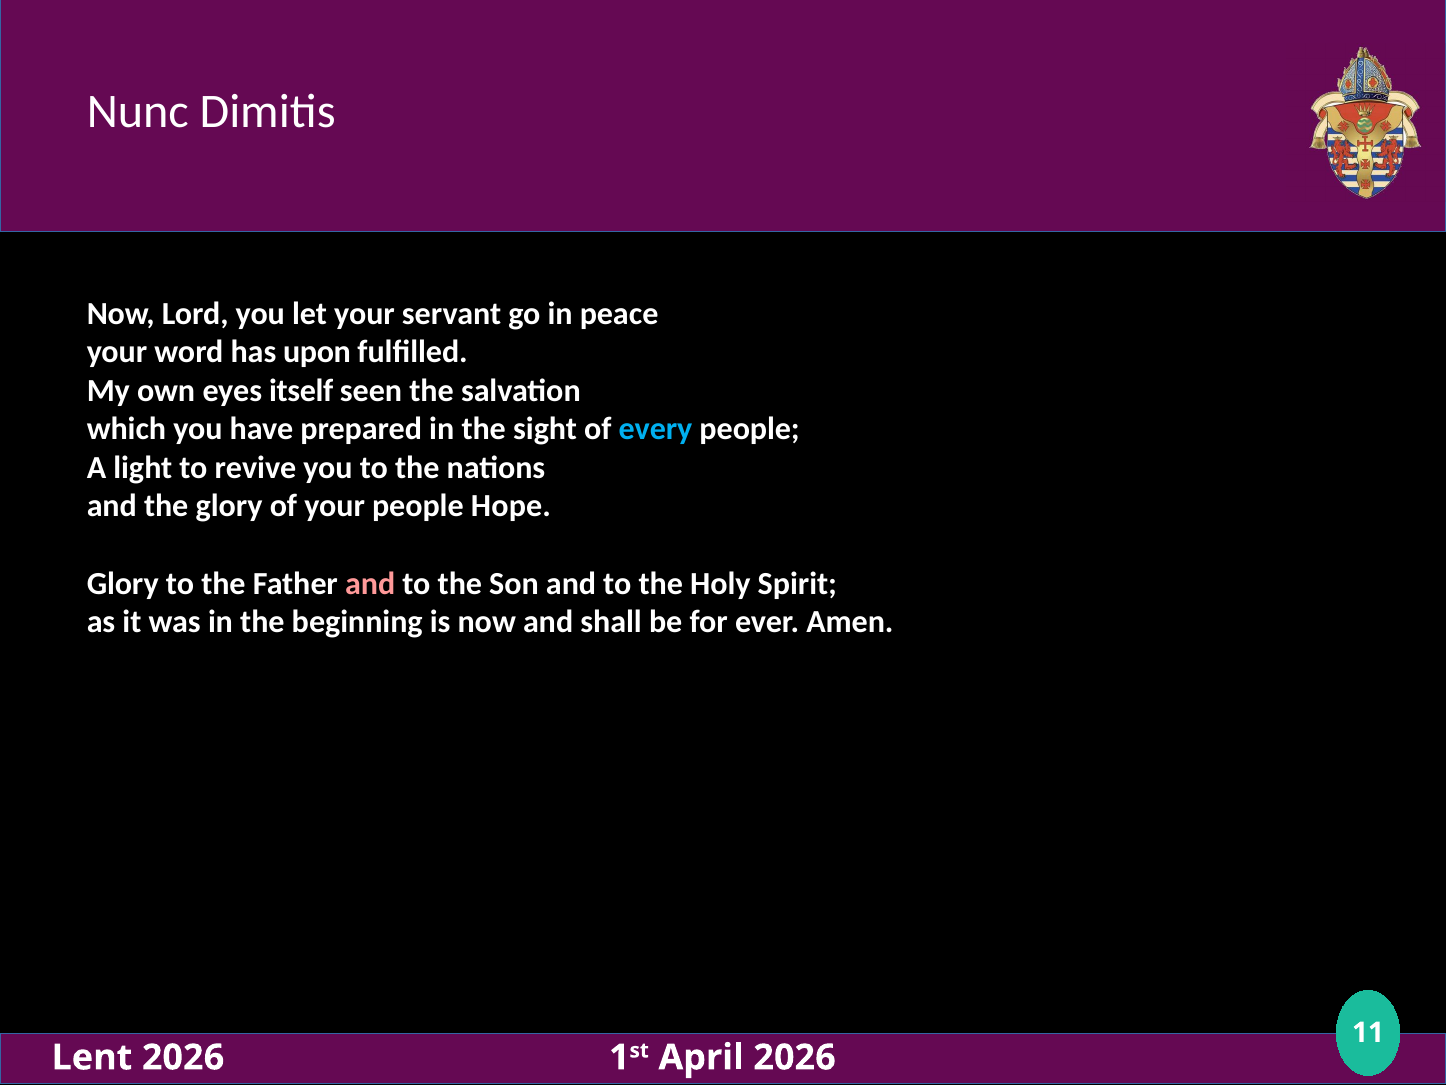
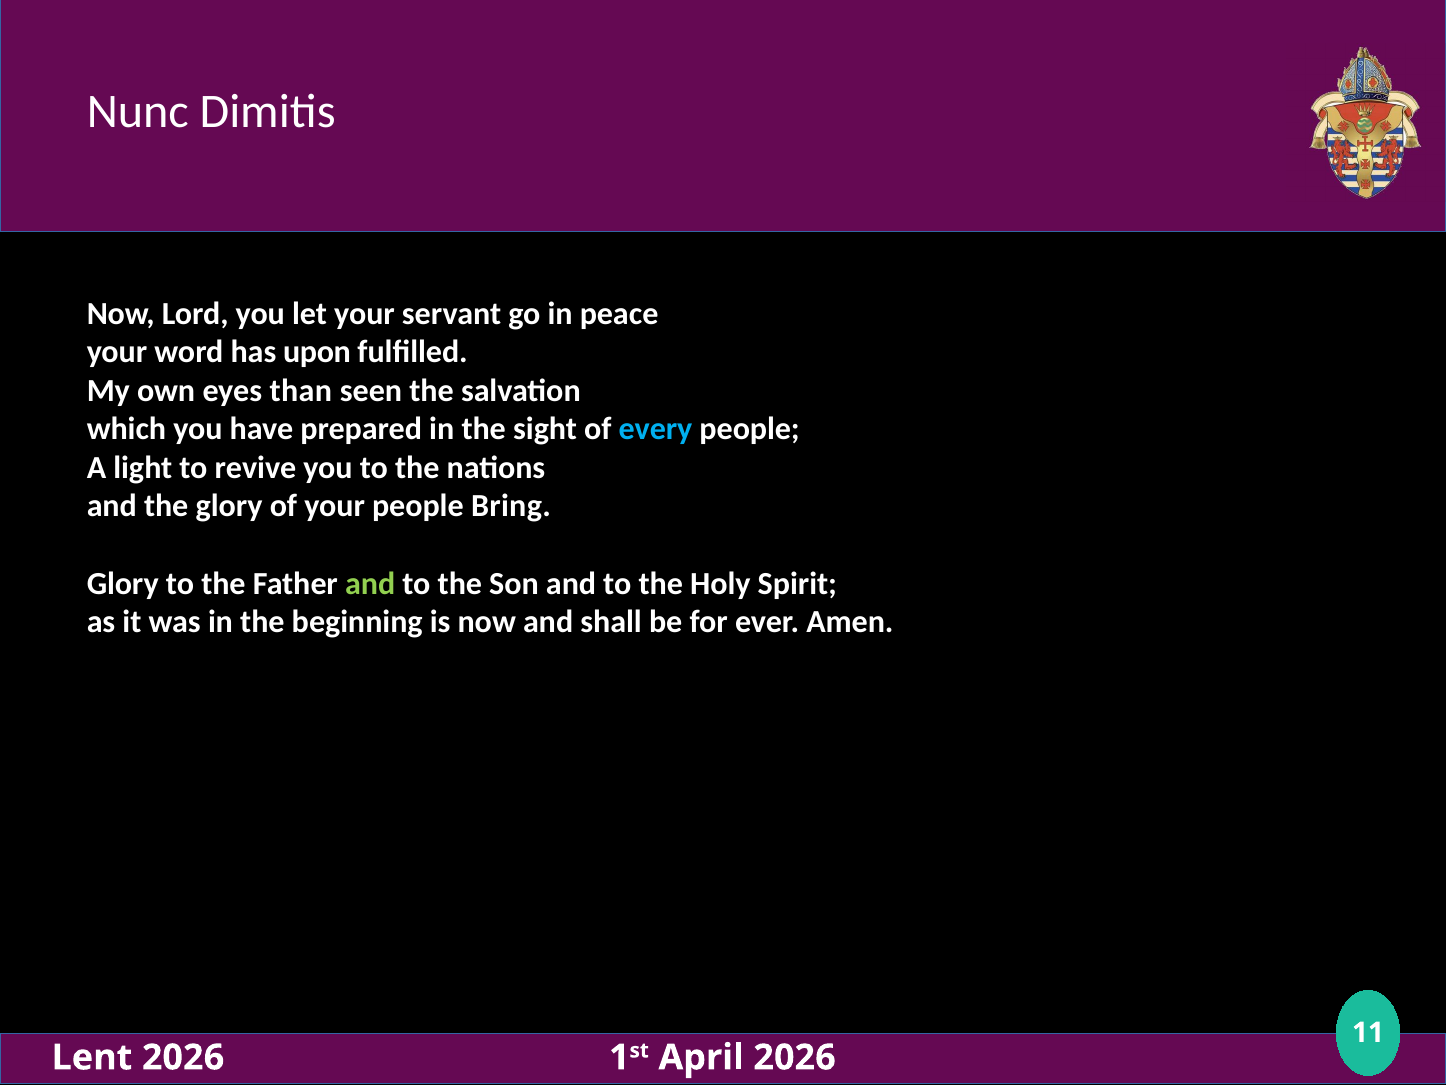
itself: itself -> than (301, 390)
Hope: Hope -> Bring (511, 506)
and colour: pink -> light green (370, 583)
